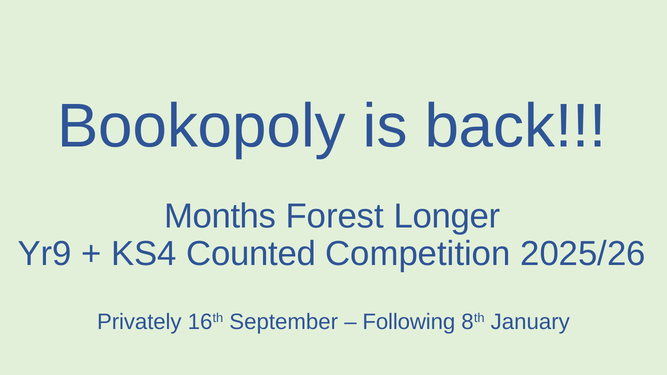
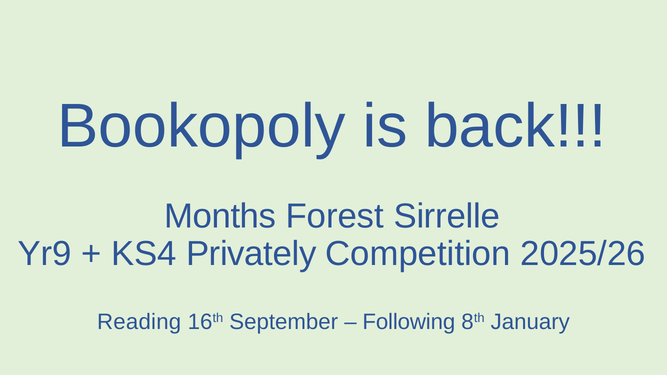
Longer: Longer -> Sirrelle (447, 216)
Counted: Counted -> Privately (251, 254)
Privately: Privately -> Reading (139, 322)
